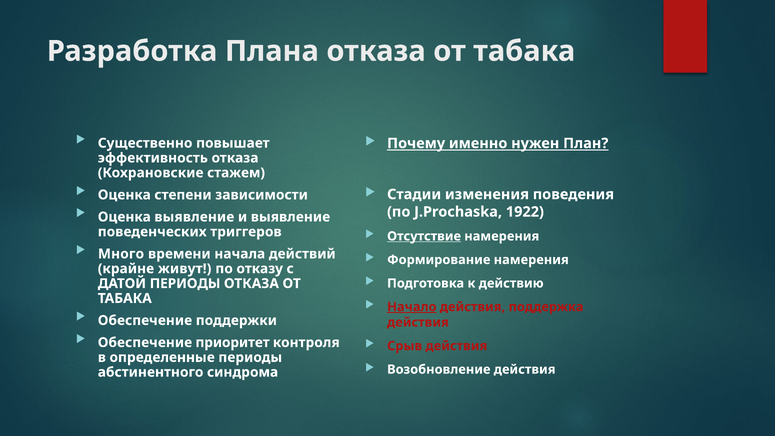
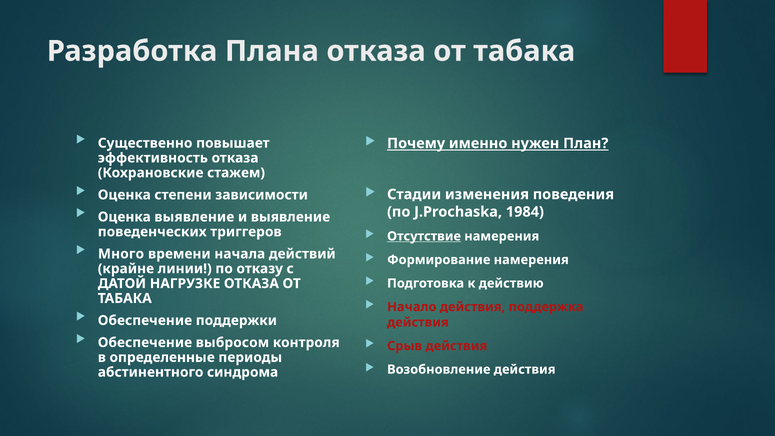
1922: 1922 -> 1984 (525, 212)
живут: живут -> линии (185, 269)
ДАТОЙ ПЕРИОДЫ: ПЕРИОДЫ -> НАГРУЗКЕ (185, 283)
Начало underline: present -> none (412, 307)
приоритет: приоритет -> выбросом (232, 342)
